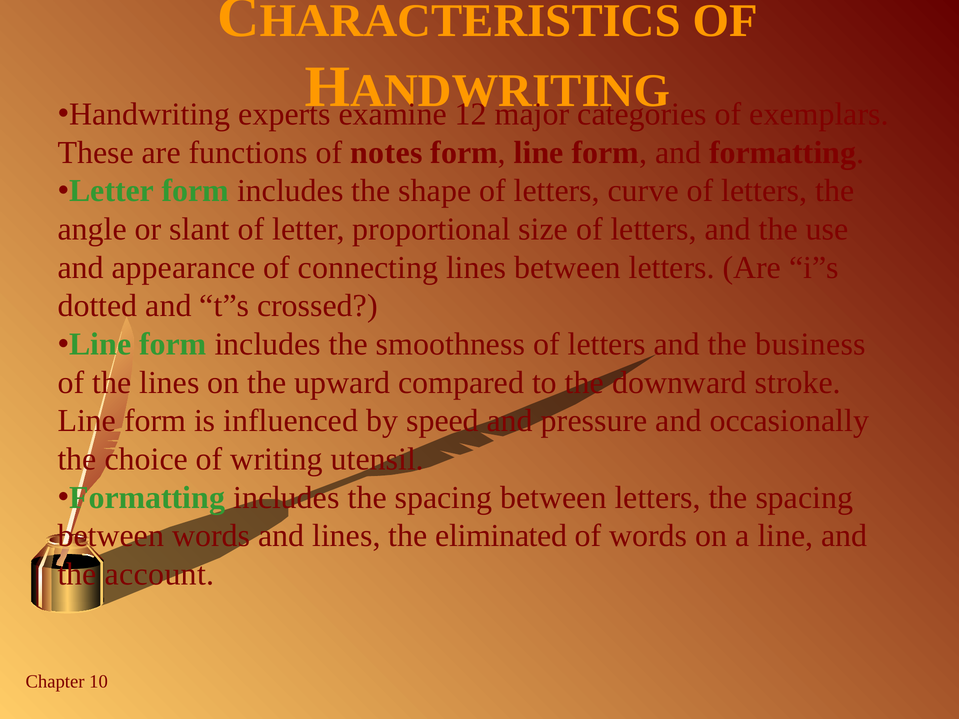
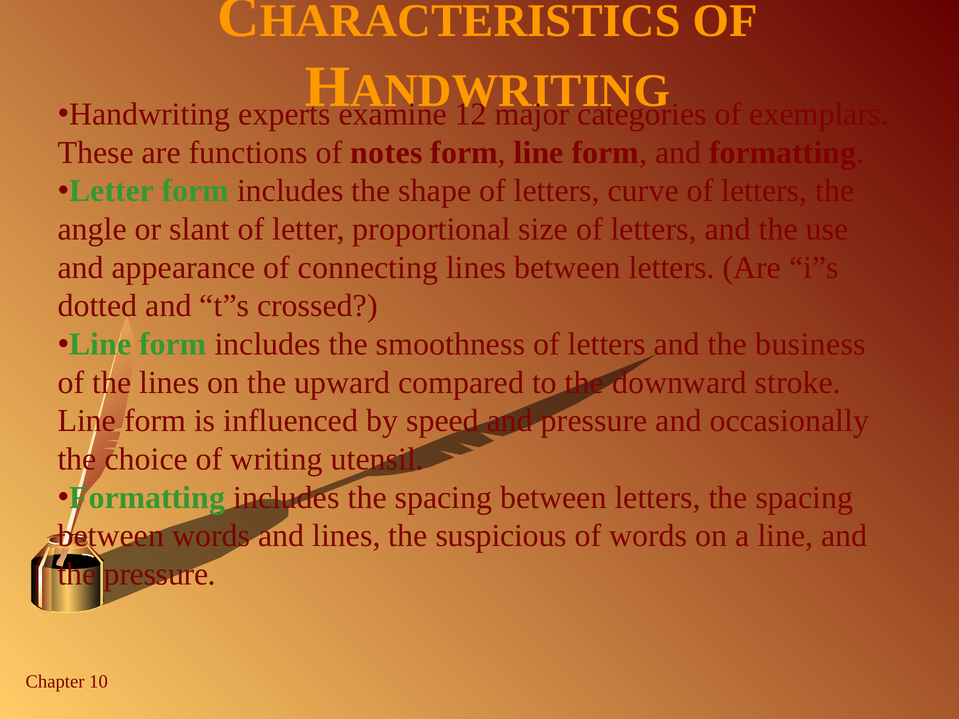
eliminated: eliminated -> suspicious (501, 536)
the account: account -> pressure (160, 574)
